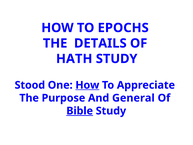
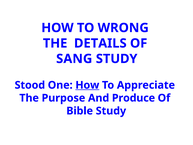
EPOCHS: EPOCHS -> WRONG (123, 28)
HATH: HATH -> SANG (74, 59)
General: General -> Produce (133, 98)
Bible underline: present -> none (80, 111)
